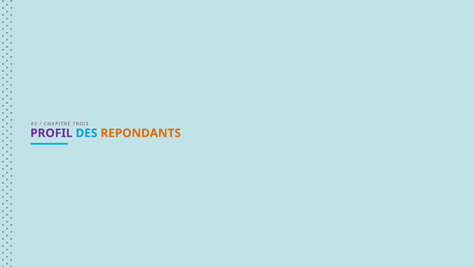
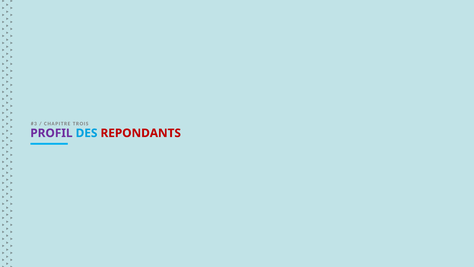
REPONDANTS colour: orange -> red (141, 133)
